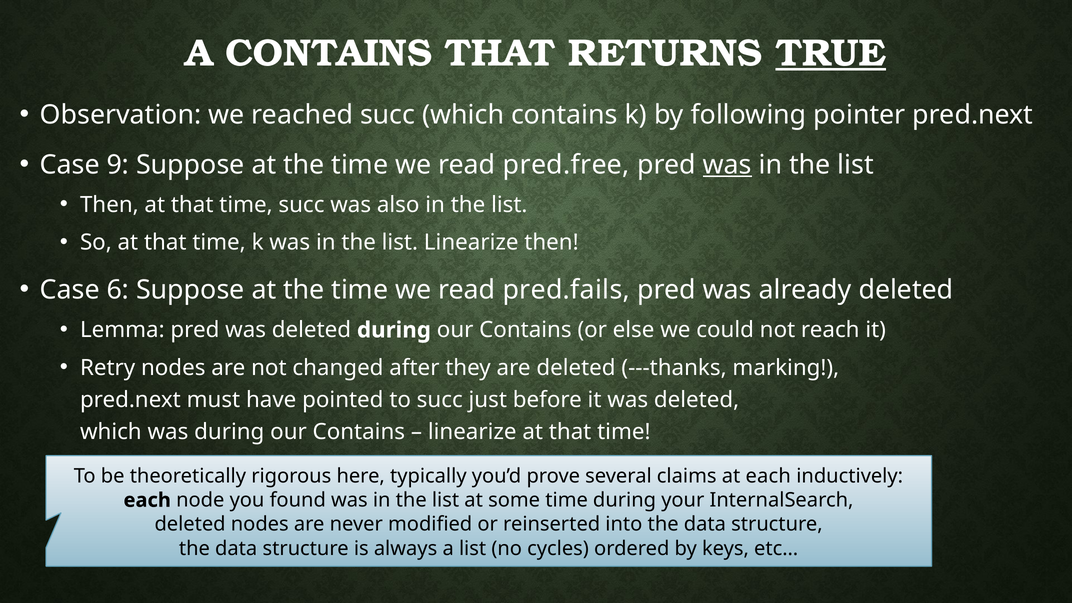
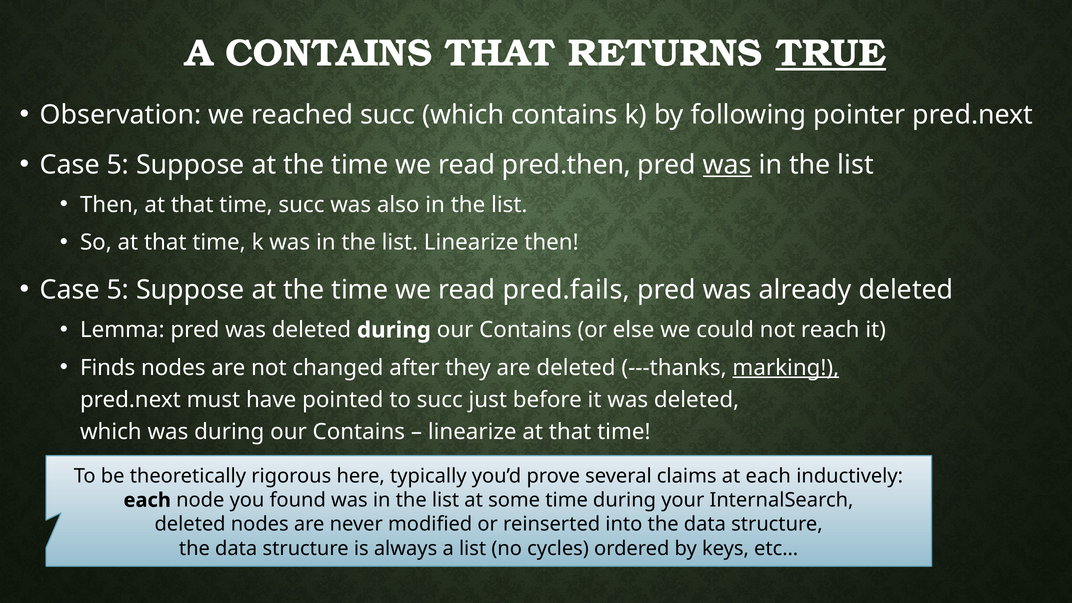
9: 9 -> 5 (118, 165)
pred.free: pred.free -> pred.then (566, 165)
6: 6 -> 5 (118, 290)
Retry: Retry -> Finds (108, 368)
marking underline: none -> present (786, 368)
